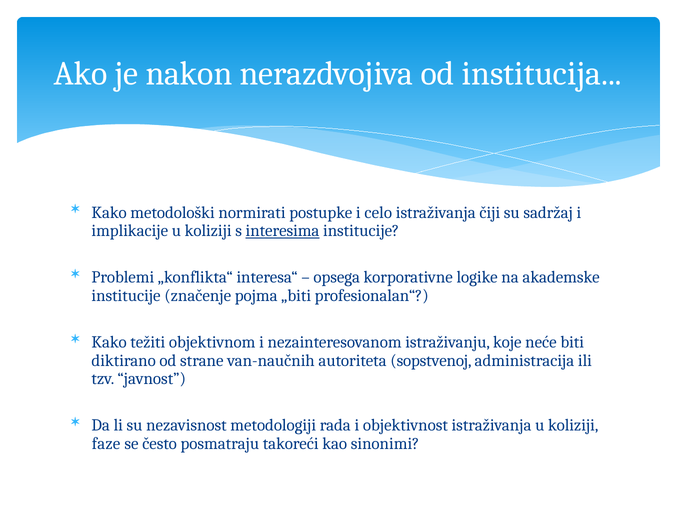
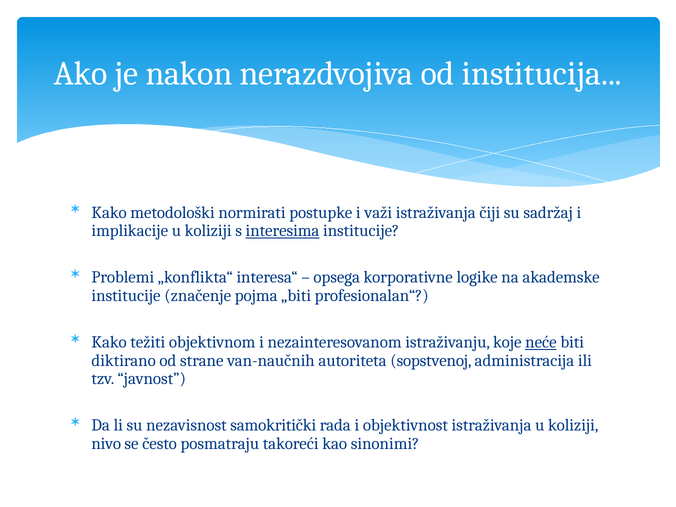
celo: celo -> važi (378, 212)
neće underline: none -> present (541, 342)
metodologiji: metodologiji -> samokritički (273, 425)
faze: faze -> nivo (106, 444)
